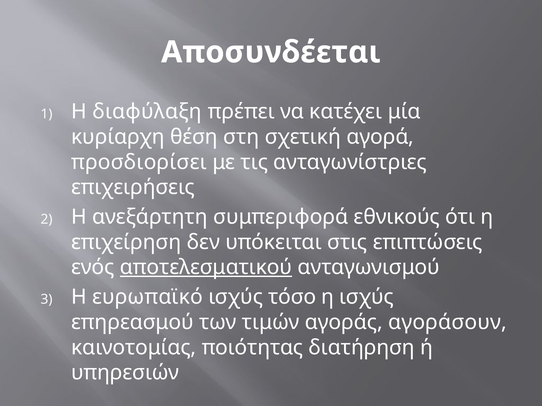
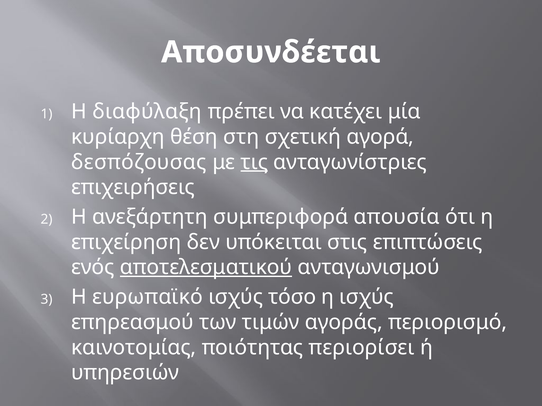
προσδιορίσει: προσδιορίσει -> δεσπόζουσας (139, 162)
τις underline: none -> present (254, 162)
εθνικούς: εθνικούς -> απουσία (397, 217)
αγοράσουν: αγοράσουν -> περιορισμό (448, 323)
διατήρηση: διατήρηση -> περιορίσει (362, 348)
